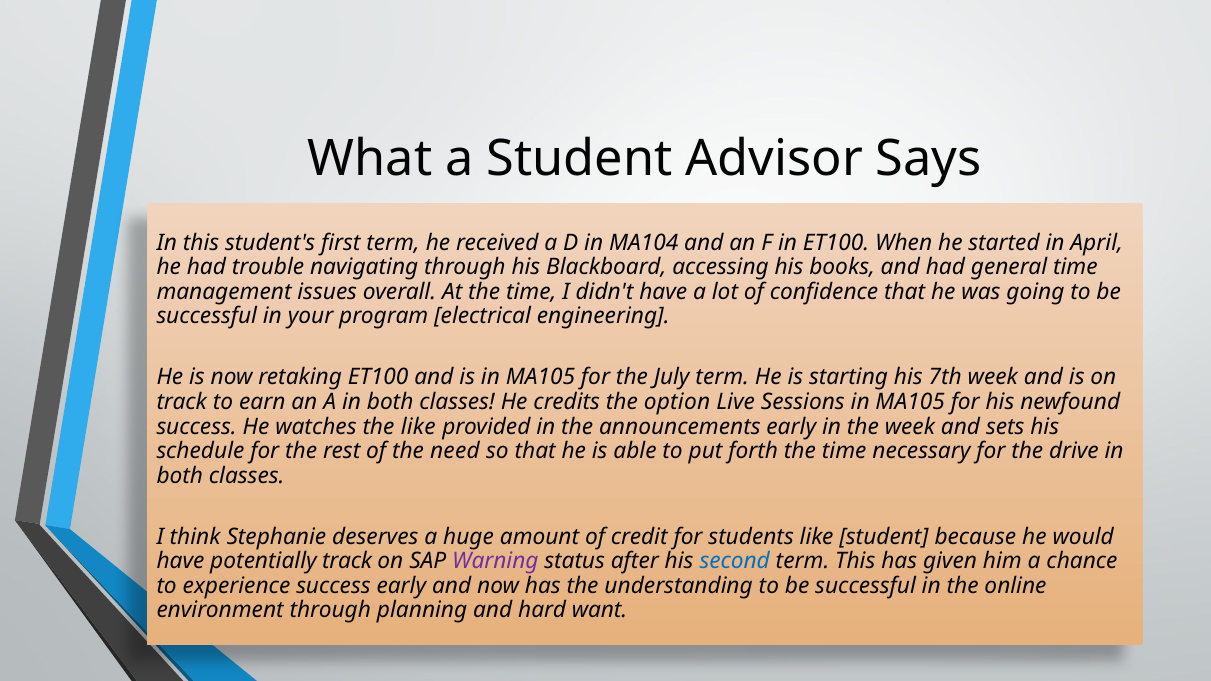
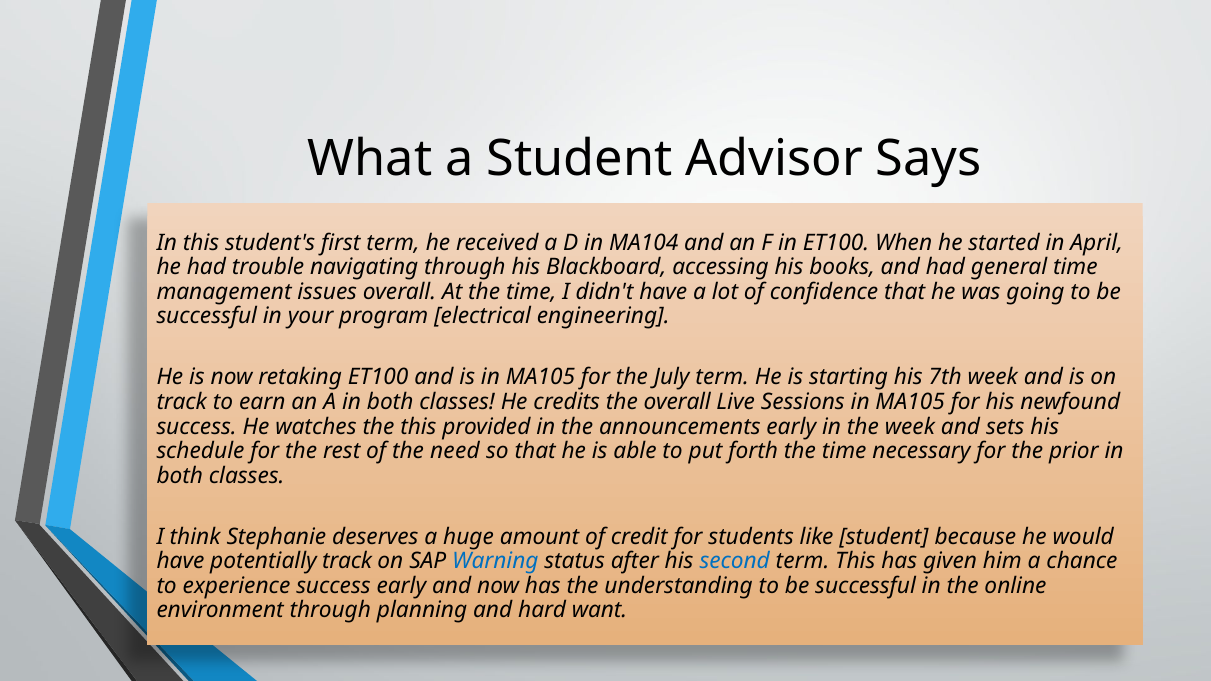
the option: option -> overall (677, 402)
the like: like -> this (418, 427)
drive: drive -> prior (1074, 451)
Warning colour: purple -> blue (495, 562)
